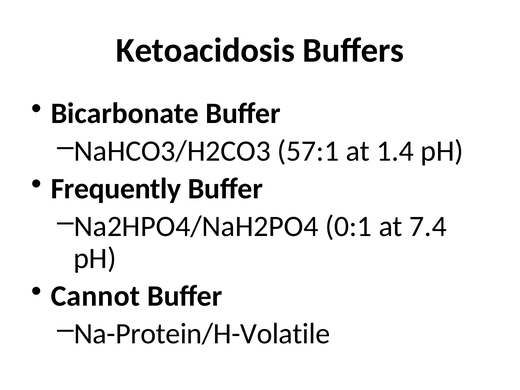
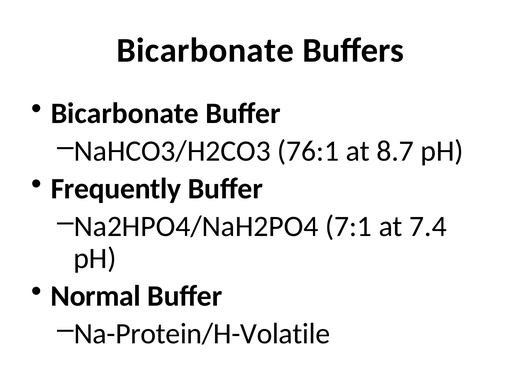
Ketoacidosis: Ketoacidosis -> Bicarbonate (205, 51)
57:1: 57:1 -> 76:1 (308, 151)
1.4: 1.4 -> 8.7 (395, 151)
0:1: 0:1 -> 7:1 (349, 227)
Cannot: Cannot -> Normal (96, 296)
